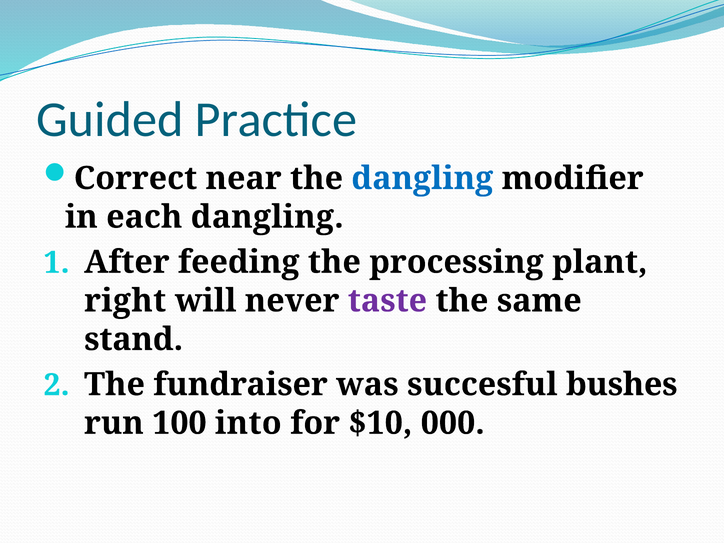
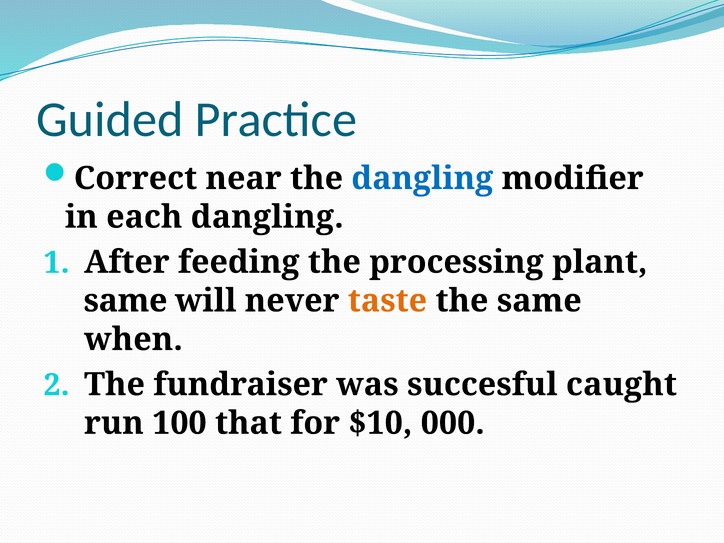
right: right -> same (125, 301)
taste colour: purple -> orange (387, 301)
stand: stand -> when (133, 339)
bushes: bushes -> caught (621, 385)
into: into -> that (248, 423)
